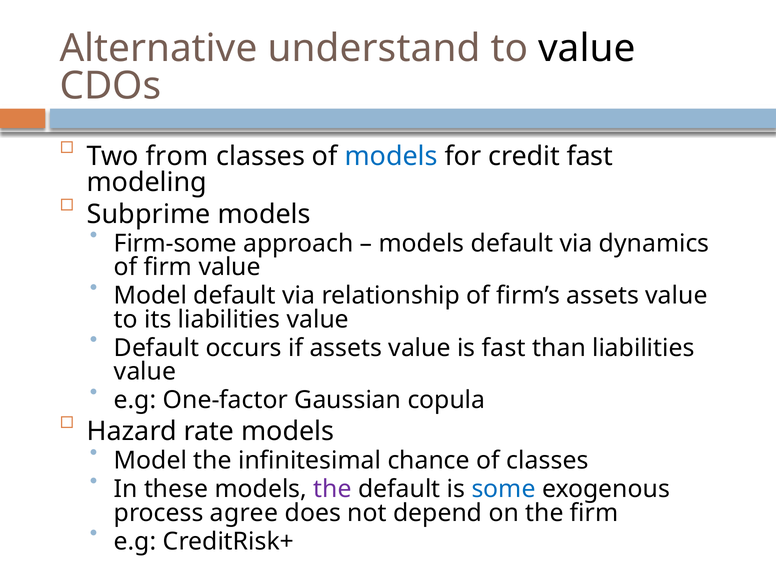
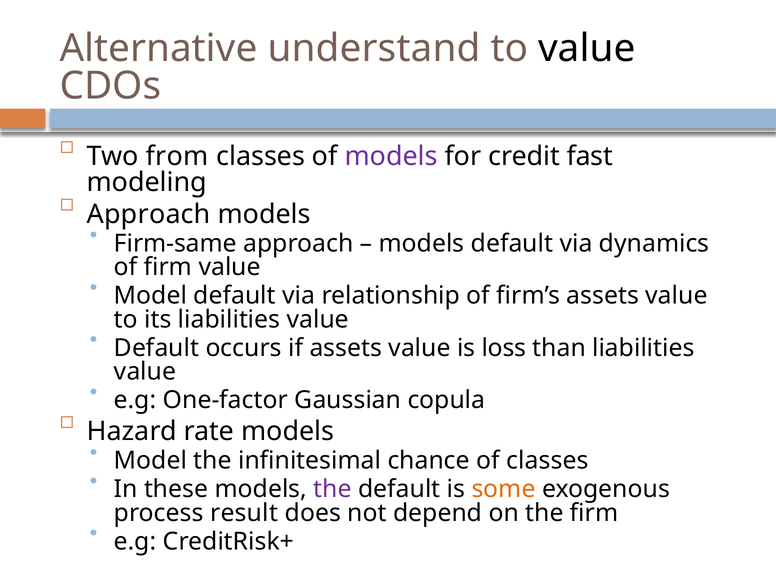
models colour: blue -> purple (391, 157)
Subprime: Subprime -> Approach (149, 214)
Firm-some: Firm-some -> Firm-same (175, 244)
is fast: fast -> loss (504, 348)
some colour: blue -> orange (504, 489)
agree: agree -> result (244, 513)
